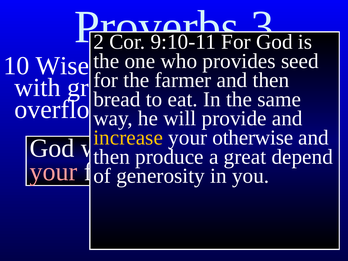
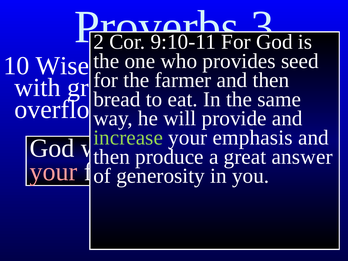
increase colour: yellow -> light green (128, 138)
otherwise: otherwise -> emphasis (253, 138)
depend: depend -> answer (302, 157)
